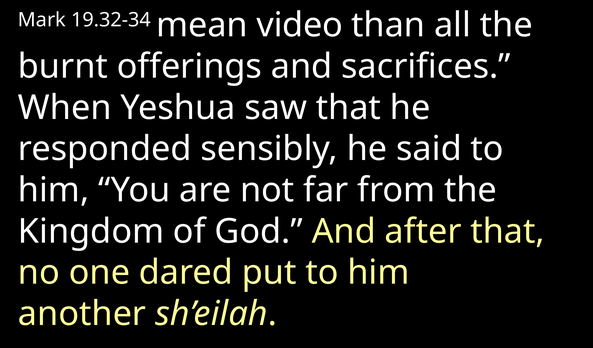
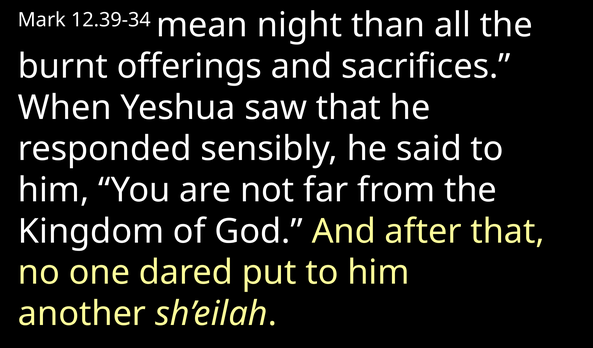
19.32-34: 19.32-34 -> 12.39-34 (111, 20)
video: video -> night (299, 25)
